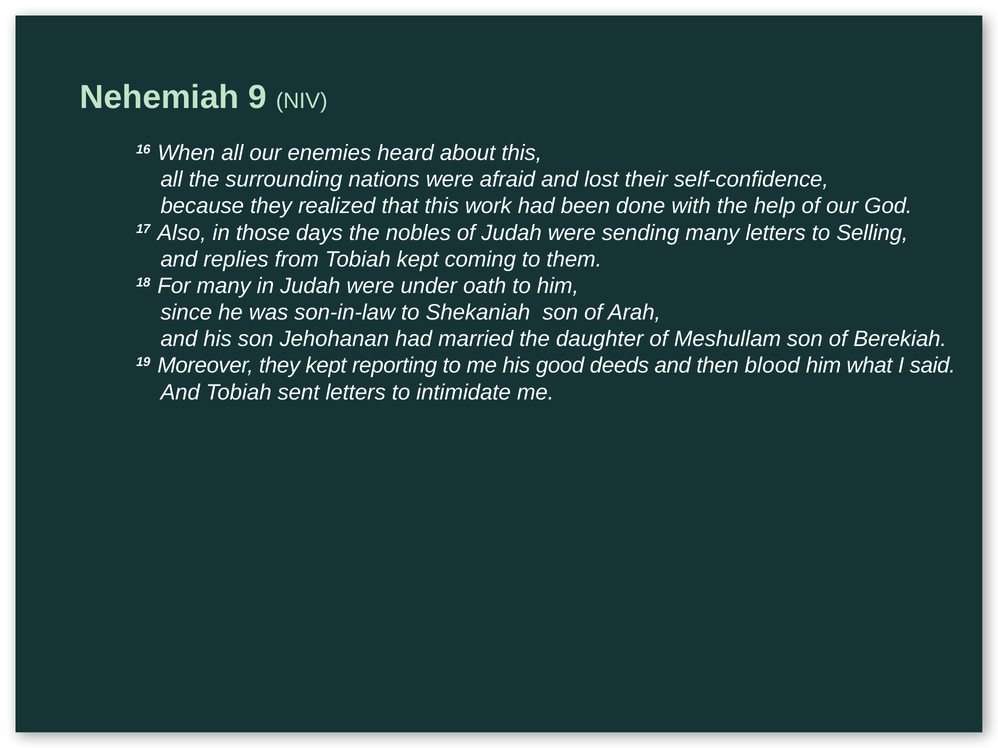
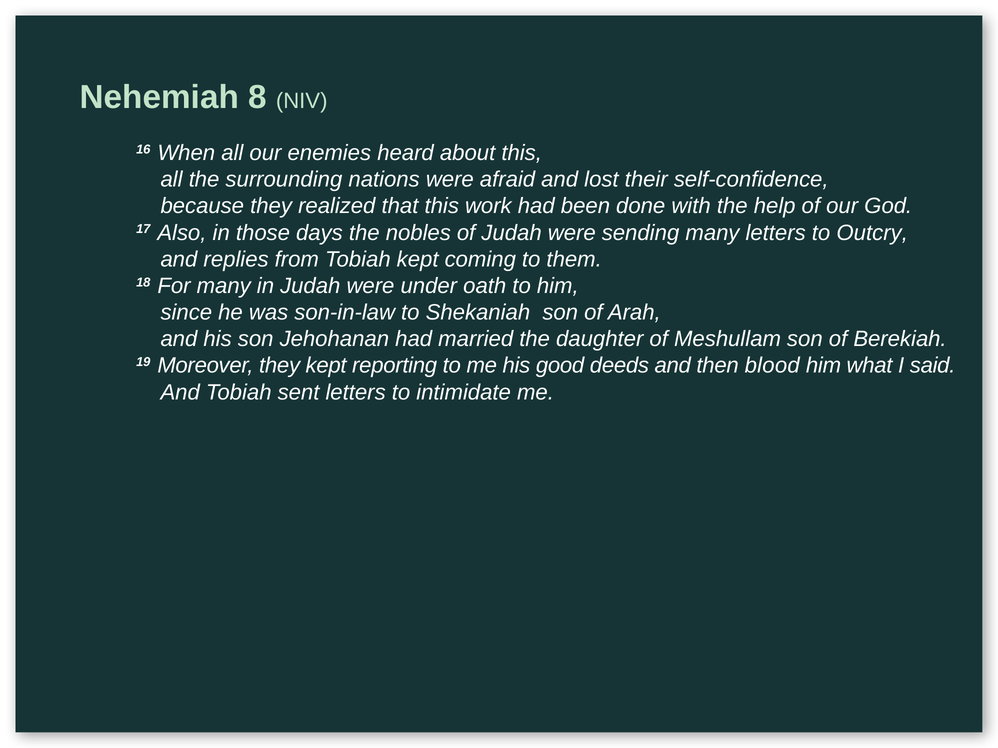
9: 9 -> 8 (257, 97)
Selling: Selling -> Outcry (872, 233)
